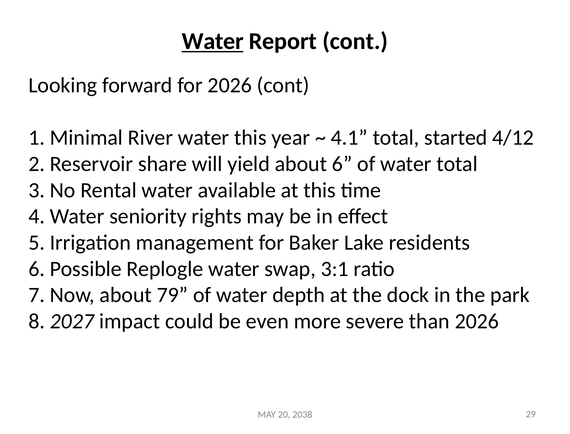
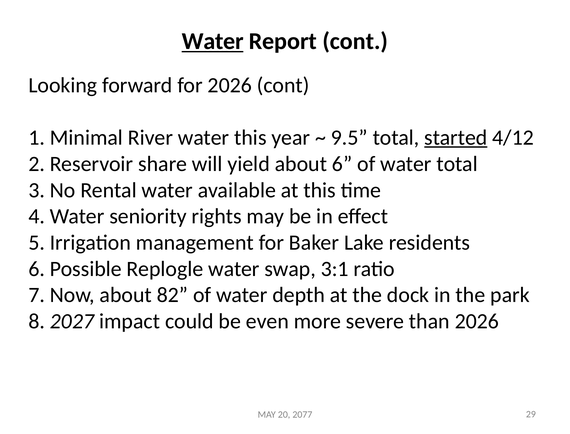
4.1: 4.1 -> 9.5 (349, 138)
started underline: none -> present (456, 138)
79: 79 -> 82 (172, 295)
2038: 2038 -> 2077 (302, 415)
